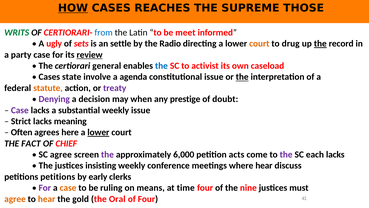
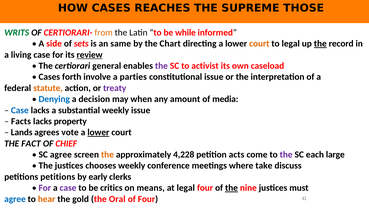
HOW underline: present -> none (73, 8)
from colour: blue -> orange (104, 32)
meet: meet -> while (185, 32)
ugly: ugly -> side (54, 44)
settle: settle -> same (121, 44)
Radio: Radio -> Chart (170, 44)
to drug: drug -> legal (291, 44)
party: party -> living (21, 55)
the colour: blue -> purple (161, 66)
state: state -> forth (72, 77)
agenda: agenda -> parties (133, 77)
the underline: present -> none (242, 77)
Denying colour: purple -> blue (54, 99)
prestige: prestige -> amount (185, 99)
doubt: doubt -> media (225, 99)
Case colour: purple -> blue (20, 110)
Strict: Strict -> Facts (21, 121)
meaning: meaning -> property (70, 121)
Often: Often -> Lands (22, 132)
here: here -> vote (70, 132)
the colour: purple -> orange (107, 154)
6,000: 6,000 -> 4,228 (184, 154)
each lacks: lacks -> large (335, 154)
insisting: insisting -> chooses (101, 165)
where hear: hear -> take (264, 165)
case colour: orange -> purple (68, 187)
ruling: ruling -> critics (111, 187)
at time: time -> legal (186, 187)
the underline: none -> present (232, 187)
agree colour: orange -> blue (15, 199)
